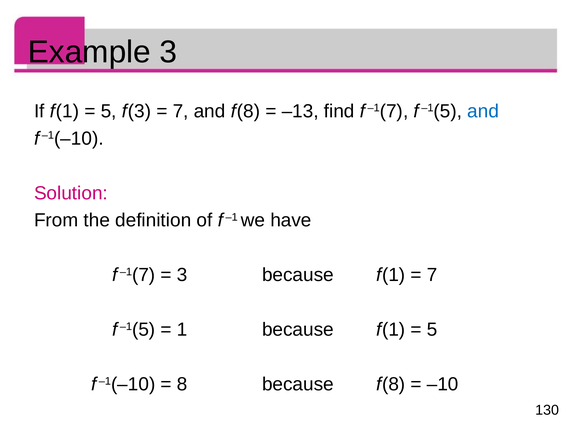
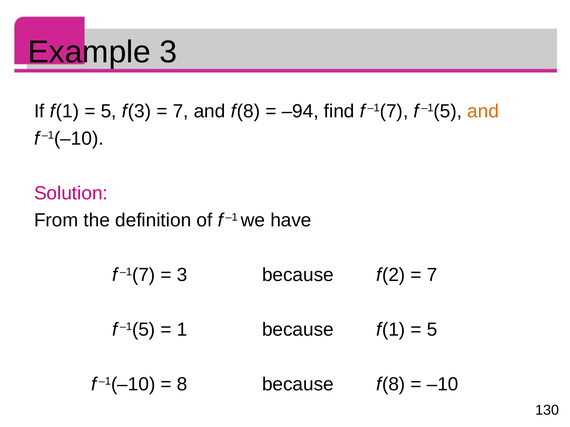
–13: –13 -> –94 (300, 111)
and colour: blue -> orange (483, 111)
3 because f 1: 1 -> 2 (394, 275)
